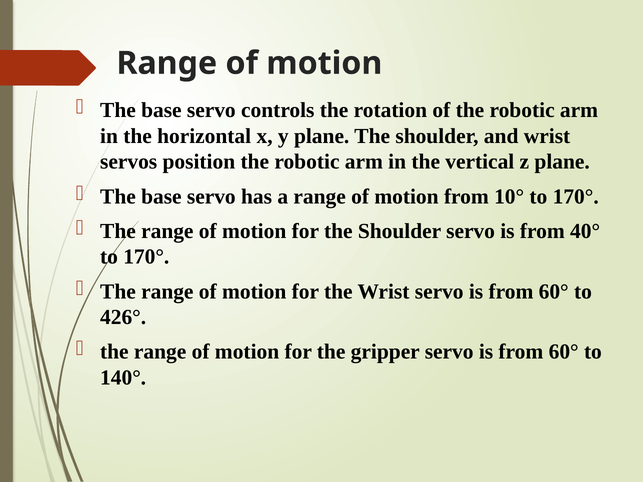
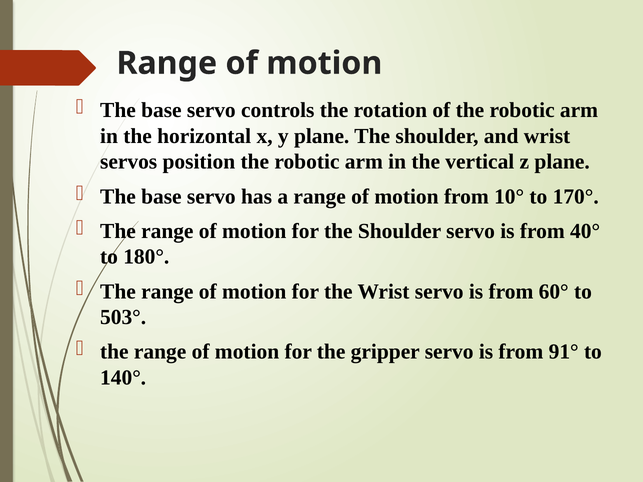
170°: 170° -> 180° (146, 257)
426°: 426° -> 503° (123, 317)
60°: 60° -> 91° (564, 352)
